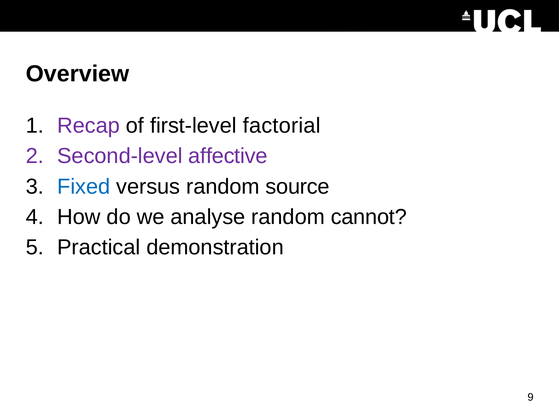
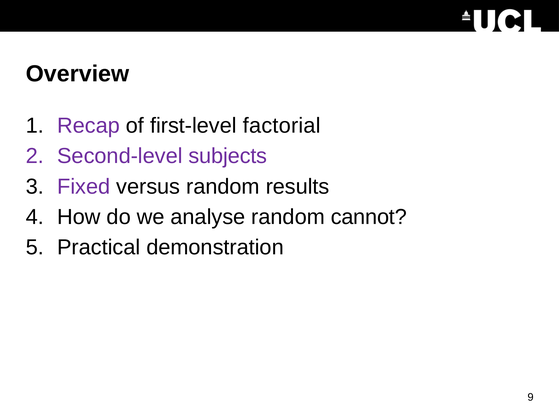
affective: affective -> subjects (228, 156)
Fixed colour: blue -> purple (84, 187)
source: source -> results (297, 187)
